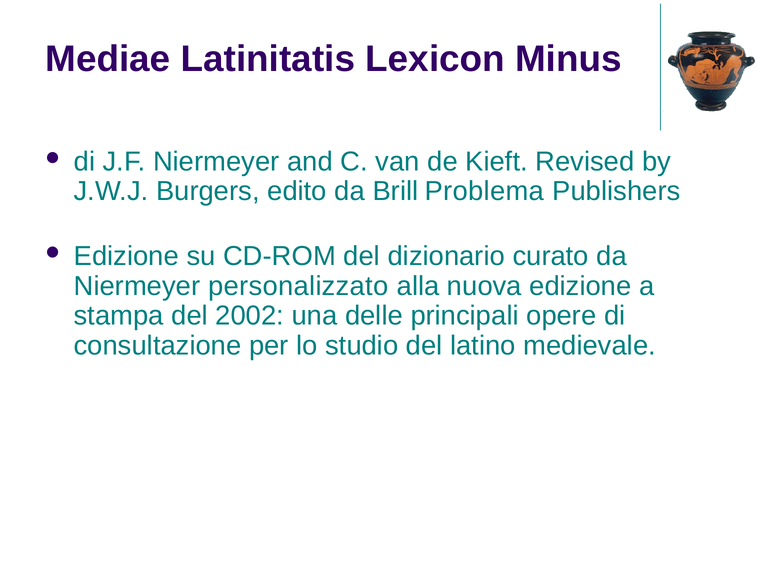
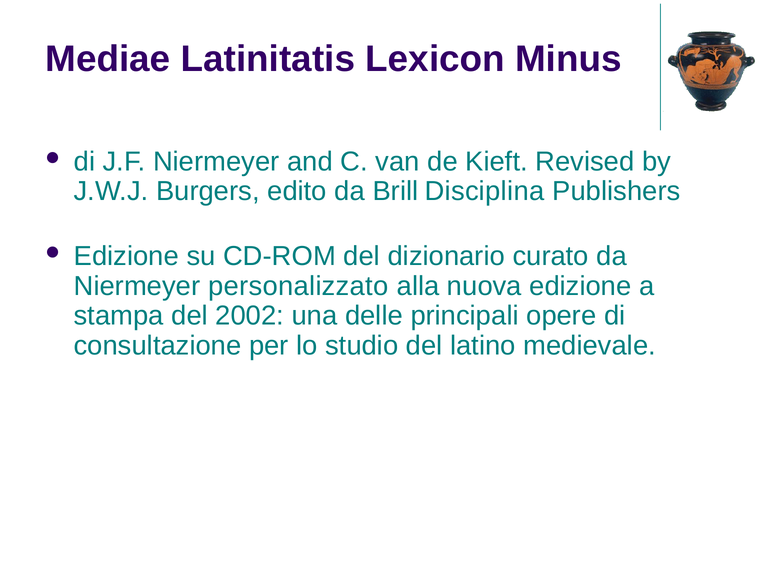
Problema: Problema -> Disciplina (484, 191)
